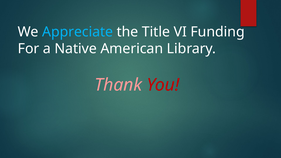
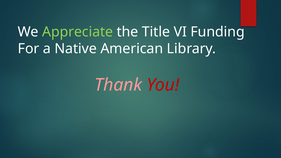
Appreciate colour: light blue -> light green (78, 32)
